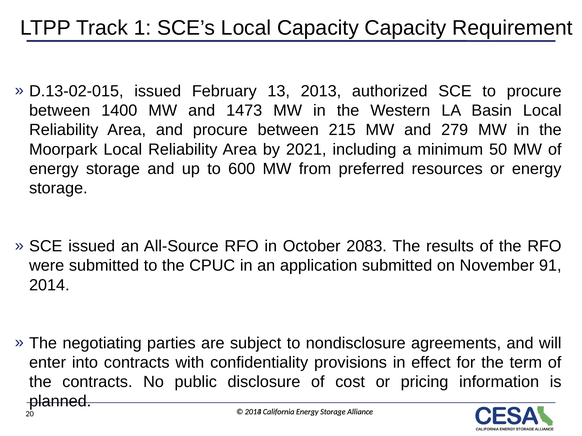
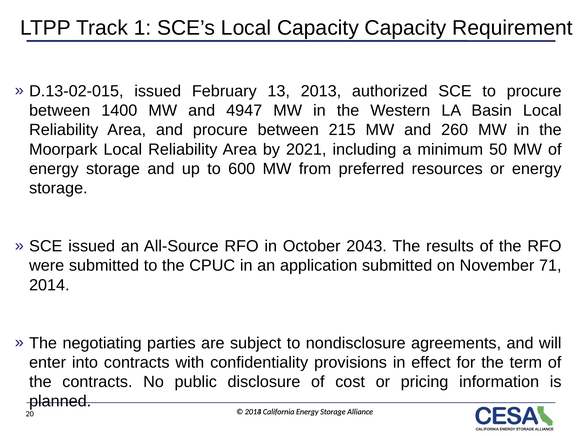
1473: 1473 -> 4947 (244, 111)
279: 279 -> 260 (455, 130)
2083: 2083 -> 2043 (367, 247)
91: 91 -> 71 (550, 266)
